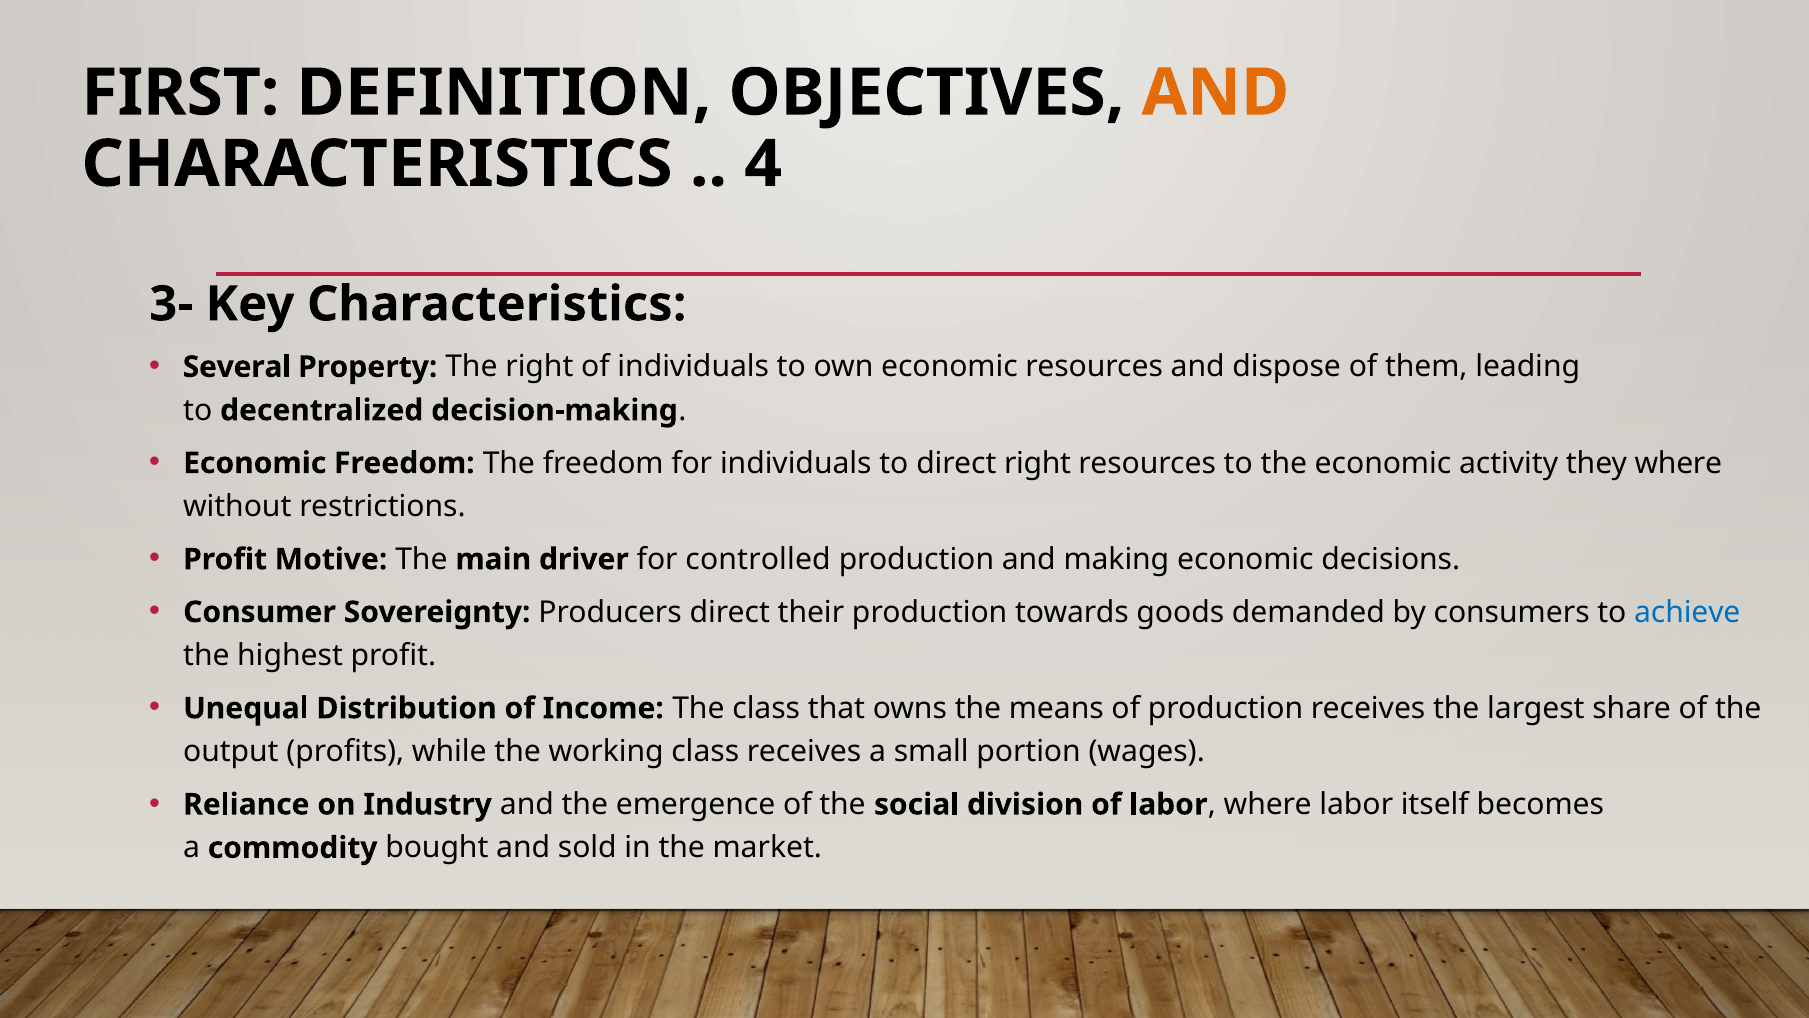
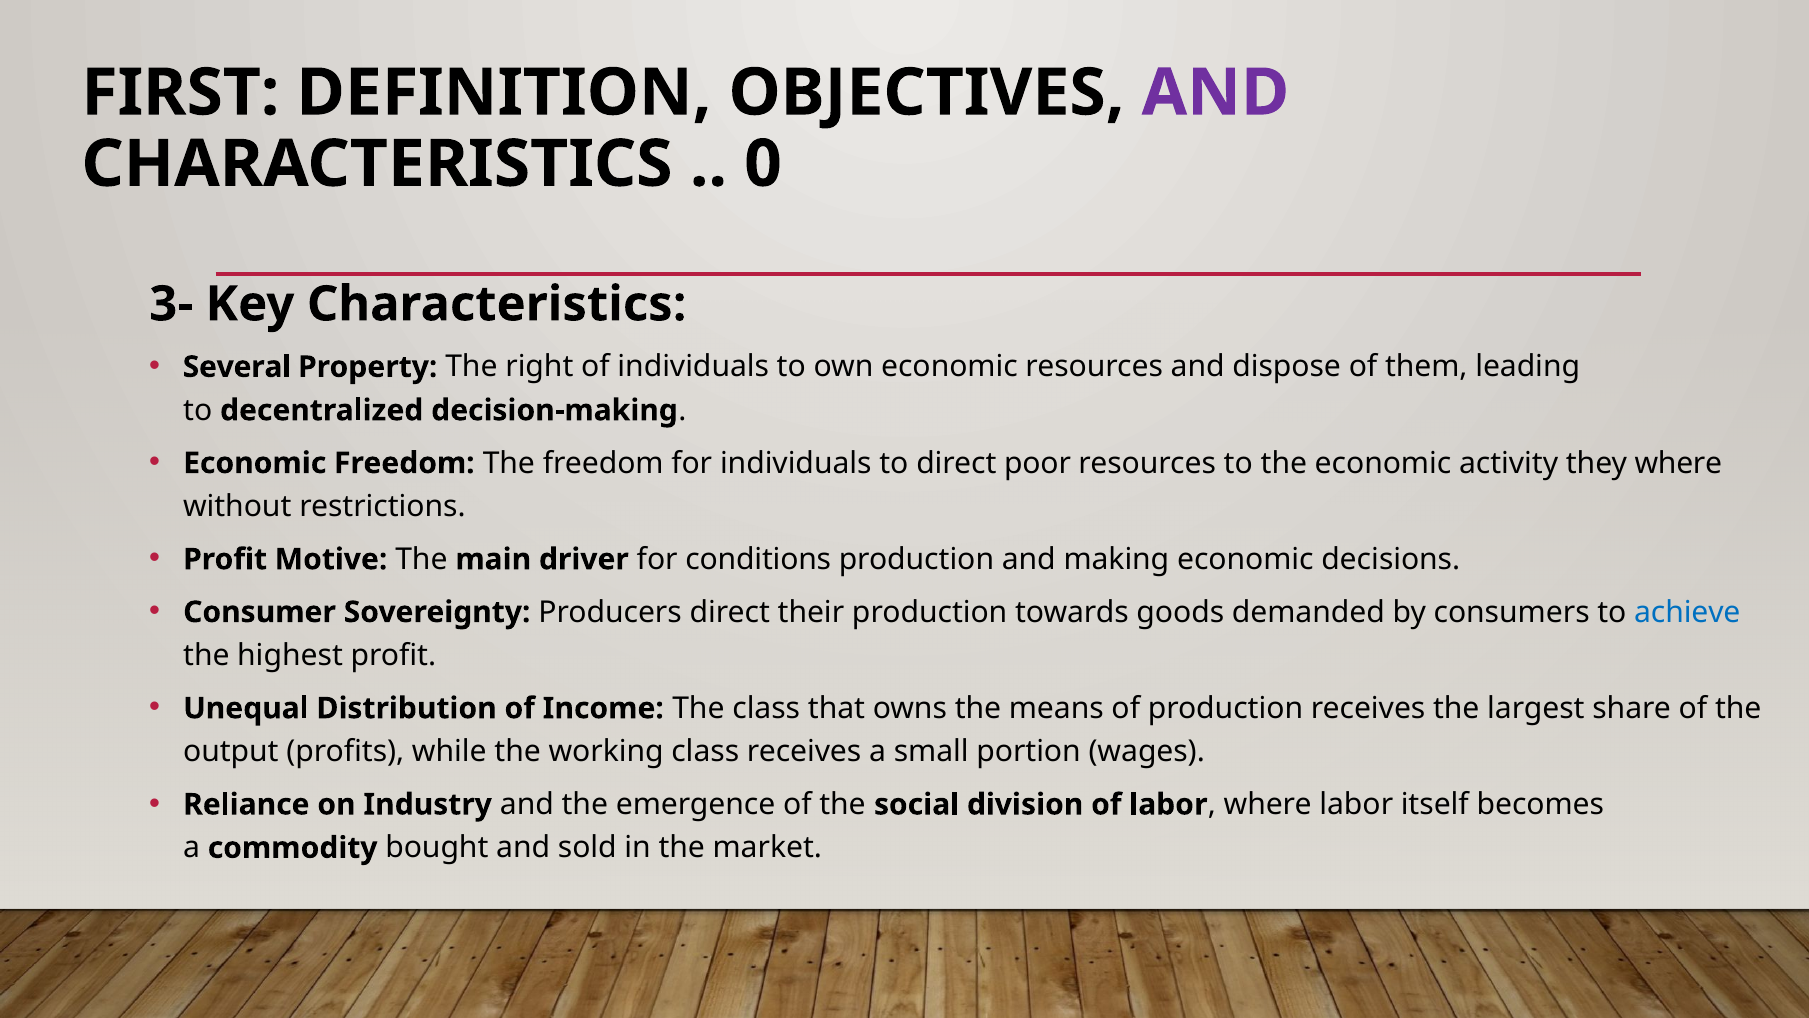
AND colour: orange -> purple (1215, 93)
4: 4 -> 0 (763, 164)
direct right: right -> poor (1038, 463)
controlled: controlled -> conditions (758, 559)
